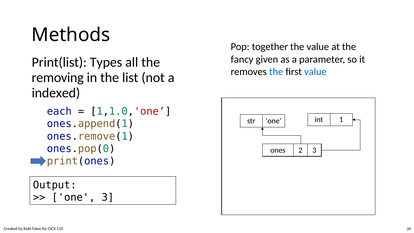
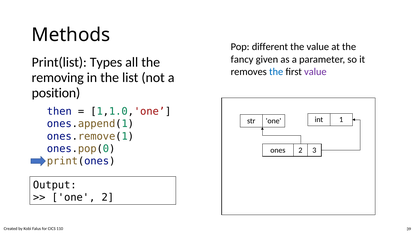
together: together -> different (270, 47)
value colour: blue -> purple (315, 72)
indexed: indexed -> position (56, 93)
each: each -> then (59, 111)
one 3: 3 -> 2 (108, 197)
